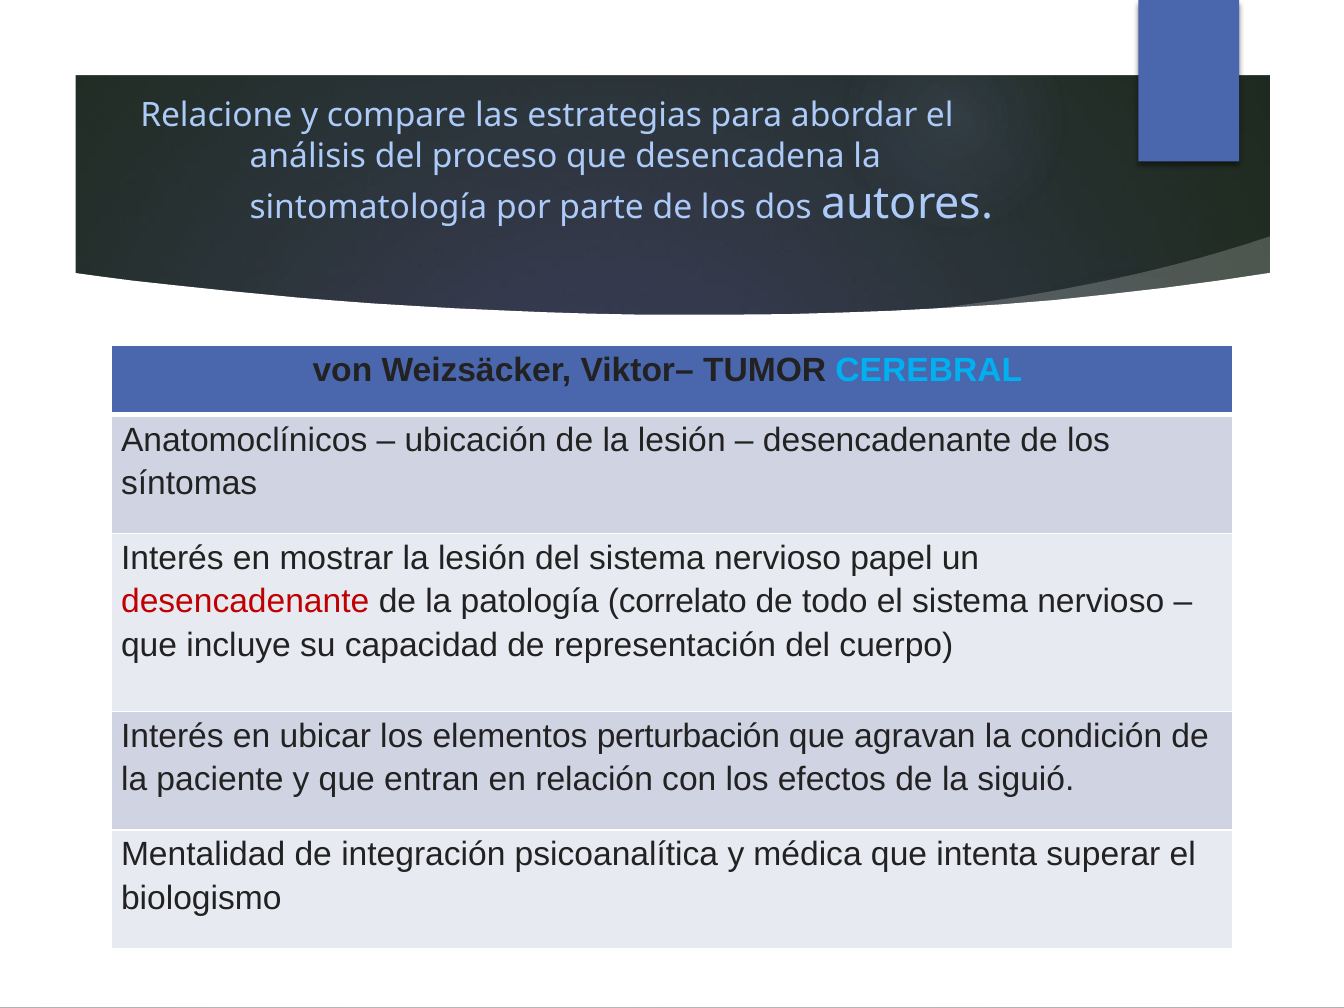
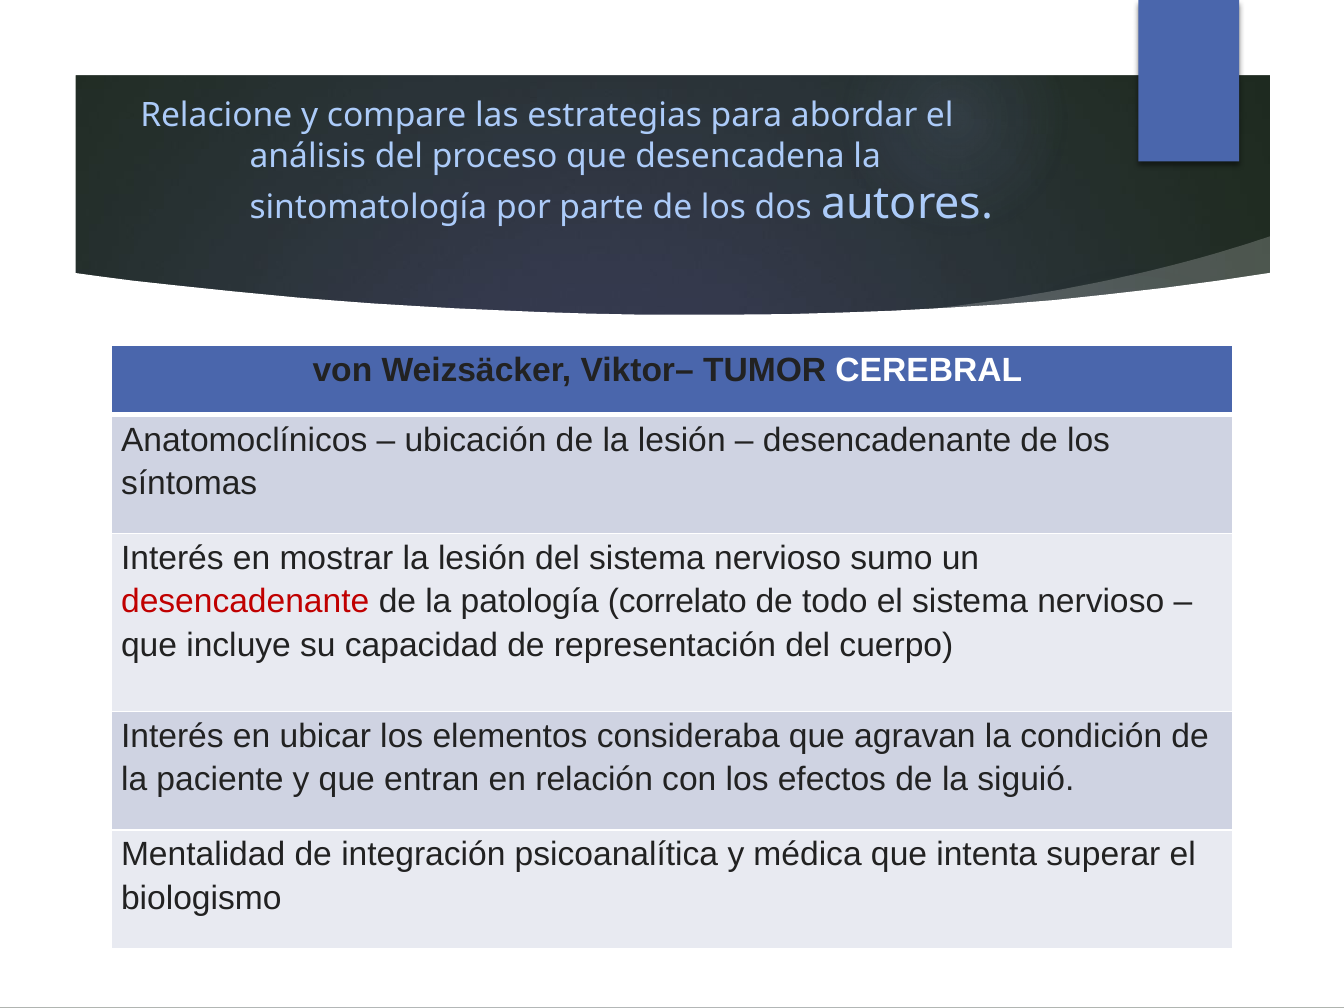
CEREBRAL colour: light blue -> white (929, 370)
papel: papel -> sumo (891, 558)
perturbación: perturbación -> consideraba (688, 736)
